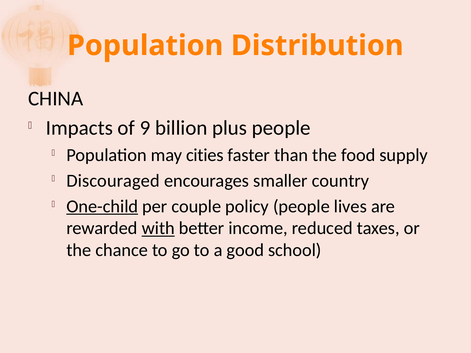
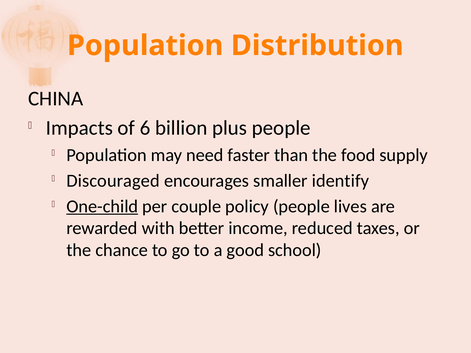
9: 9 -> 6 (145, 128)
cities: cities -> need (205, 155)
country: country -> identify (340, 181)
with underline: present -> none (158, 228)
